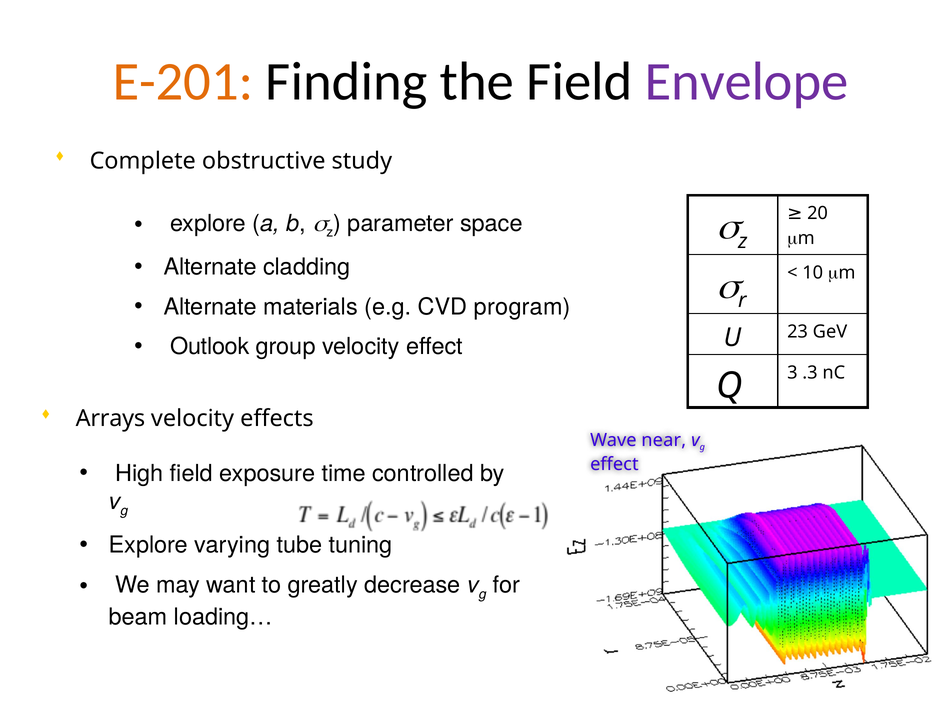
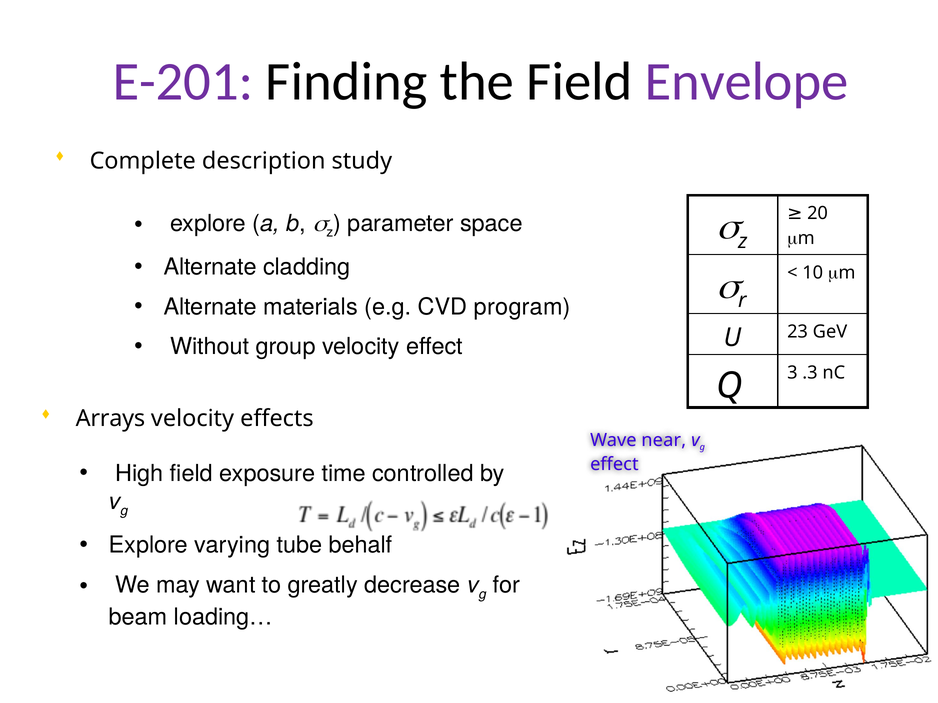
E-201 colour: orange -> purple (183, 82)
obstructive: obstructive -> description (264, 161)
Outlook: Outlook -> Without (210, 347)
tuning: tuning -> behalf (361, 546)
